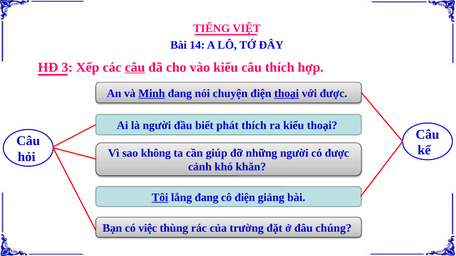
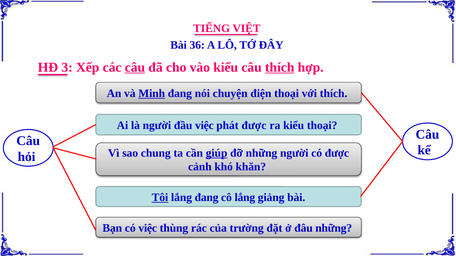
14: 14 -> 36 (197, 45)
thích underline: none -> present (280, 67)
thoại underline: present -> none (287, 94)
với được: được -> thích (334, 94)
đầu biết: biết -> việc (204, 126)
phát thích: thích -> được (254, 126)
không: không -> chung (156, 153)
giúp underline: none -> present (217, 153)
cô điện: điện -> lắng (245, 198)
đâu chúng: chúng -> những (334, 228)
